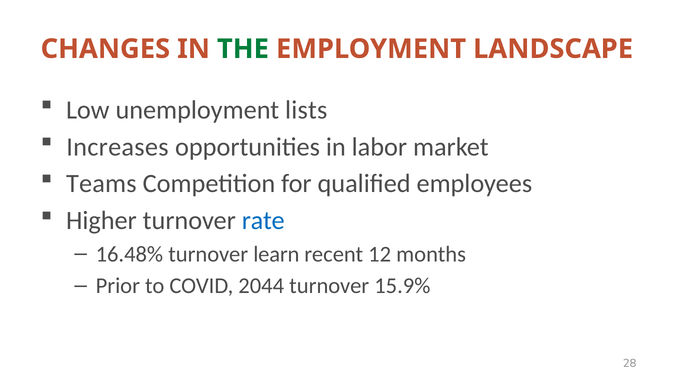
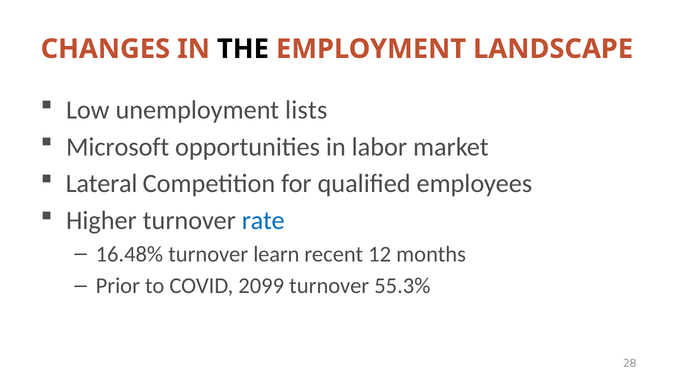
THE colour: green -> black (243, 49)
Increases: Increases -> Microsoft (118, 147)
Teams: Teams -> Lateral (102, 184)
2044: 2044 -> 2099 (261, 286)
15.9%: 15.9% -> 55.3% (402, 286)
